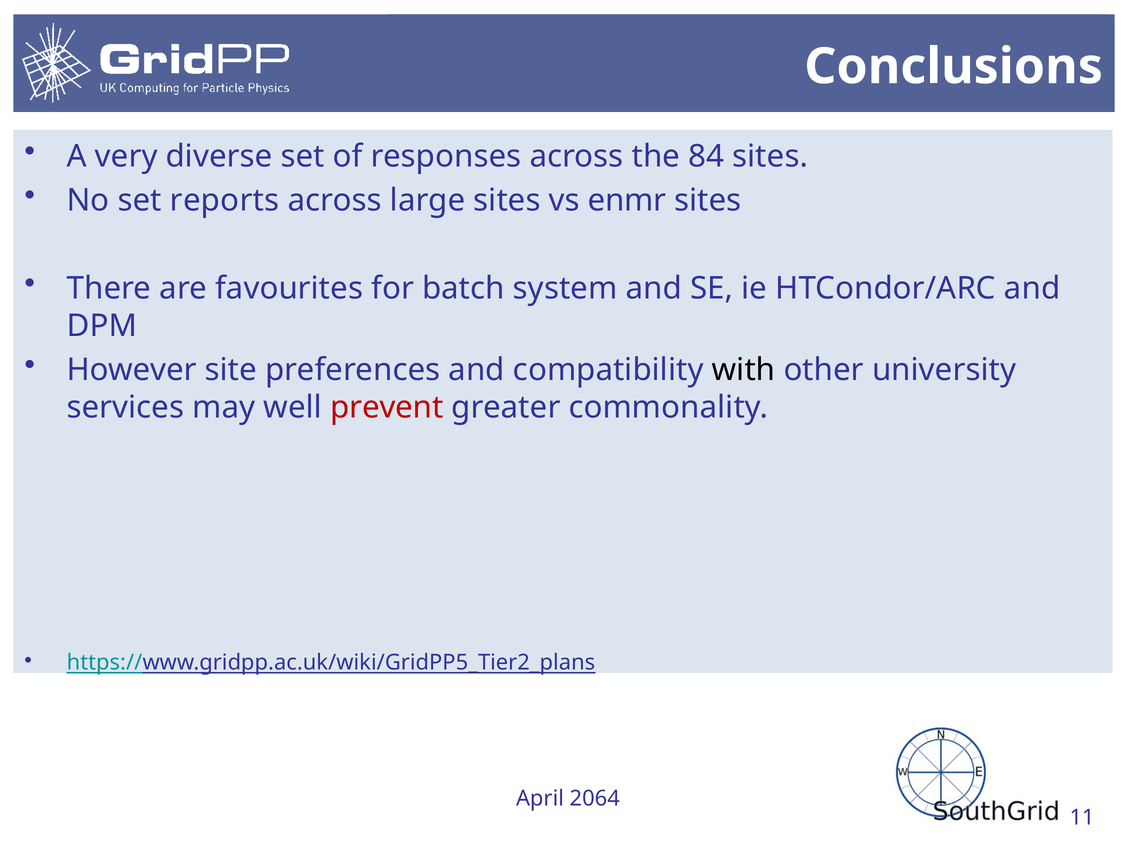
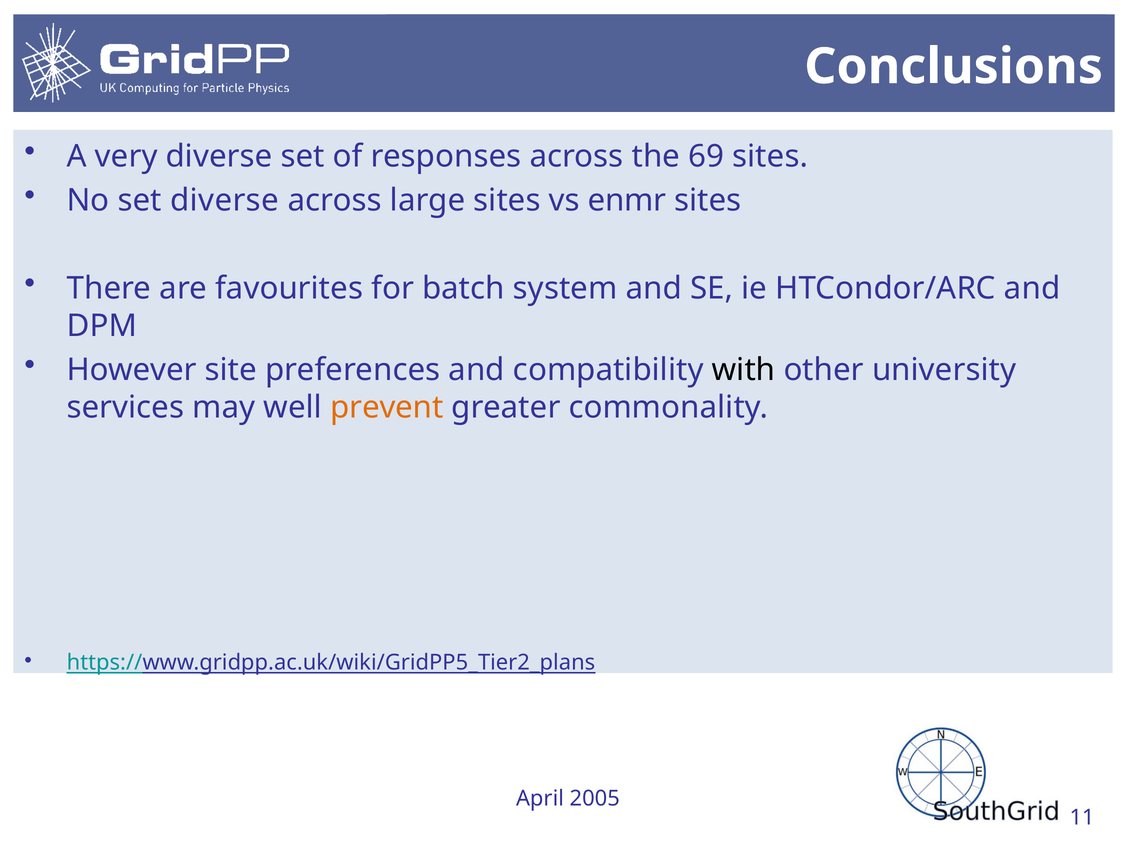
84: 84 -> 69 (706, 157)
set reports: reports -> diverse (225, 201)
prevent colour: red -> orange (387, 407)
2064: 2064 -> 2005 (595, 799)
